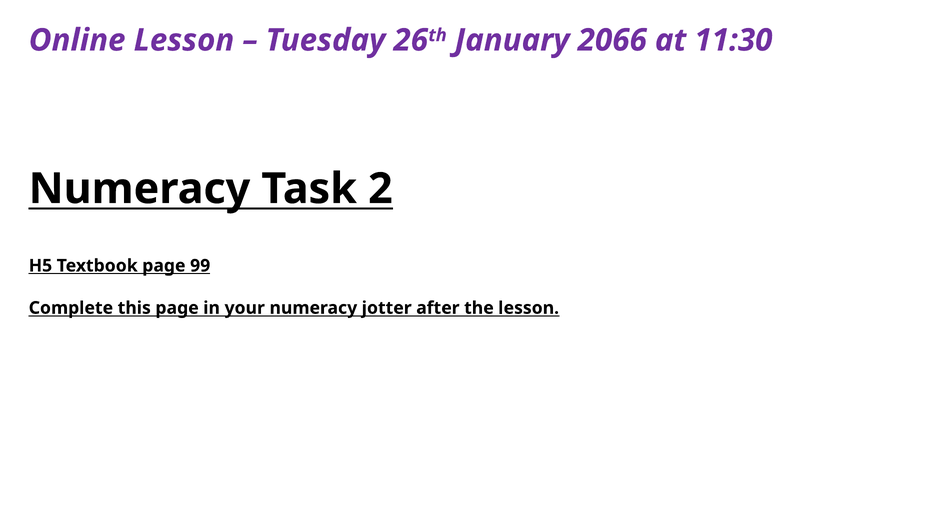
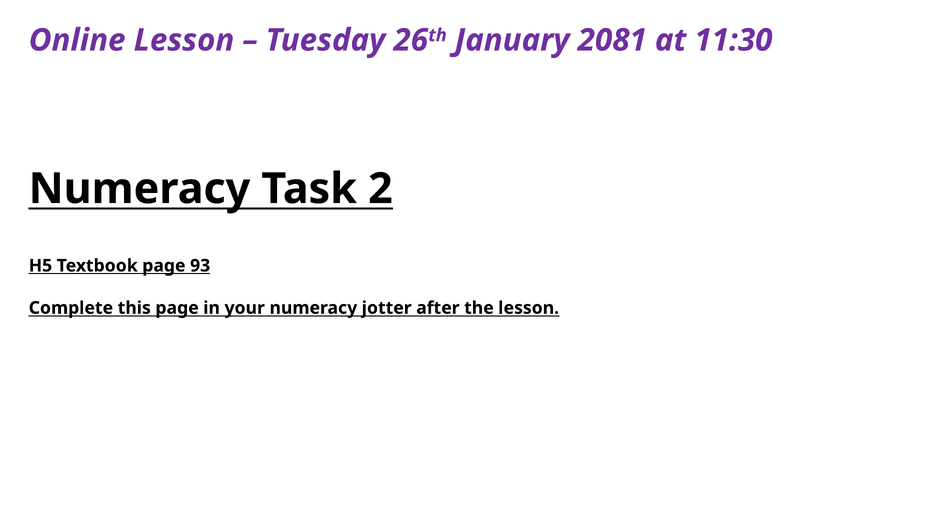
2066: 2066 -> 2081 (612, 40)
99: 99 -> 93 (200, 266)
